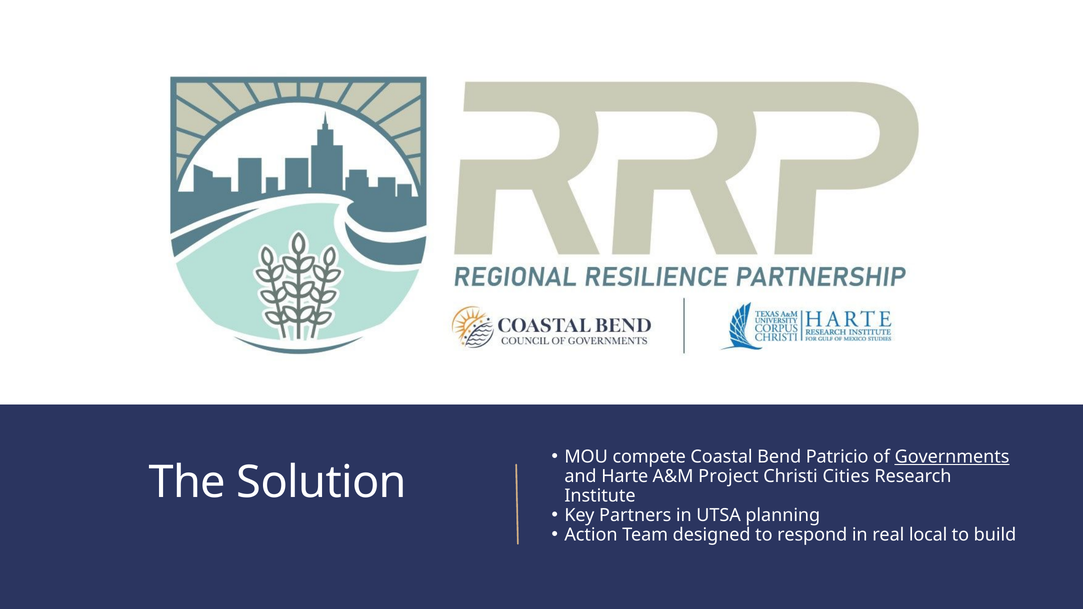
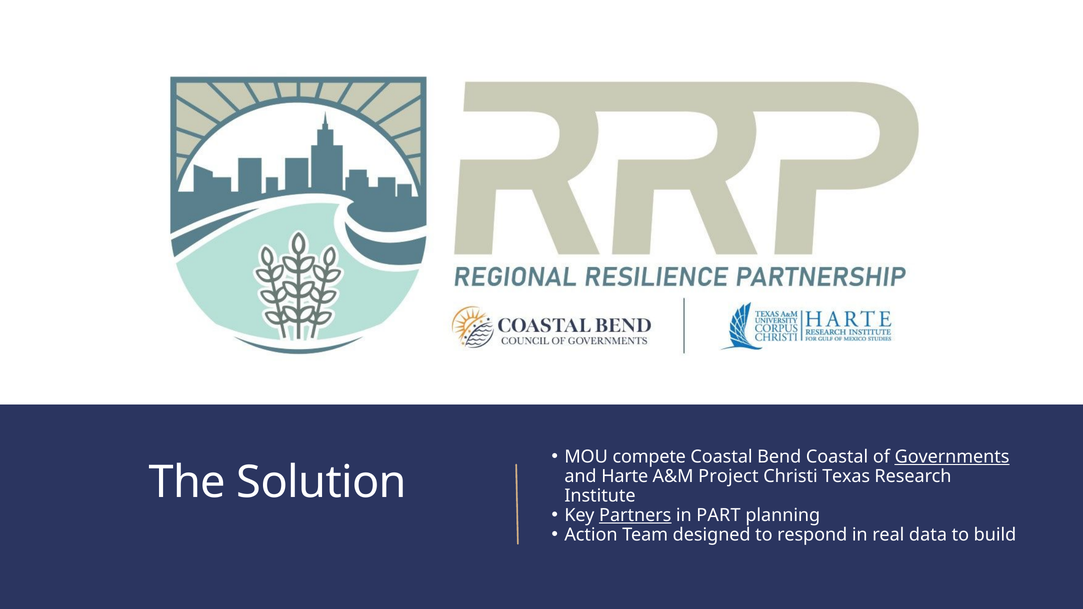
Bend Patricio: Patricio -> Coastal (837, 457)
Cities: Cities -> Texas (846, 477)
Partners underline: none -> present (635, 516)
UTSA: UTSA -> PART (718, 516)
local: local -> data (928, 535)
